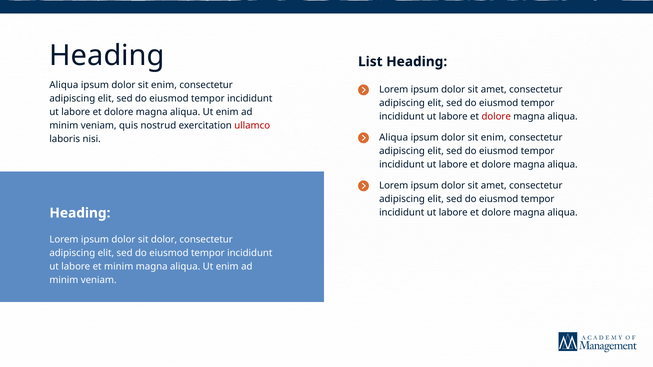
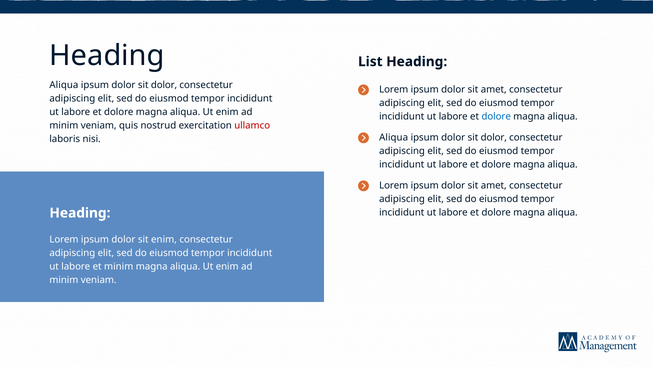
enim: enim -> dolor (164, 85)
dolore colour: red -> blue (496, 117)
enim: enim -> dolor (494, 138)
sit dolor: dolor -> enim (164, 240)
